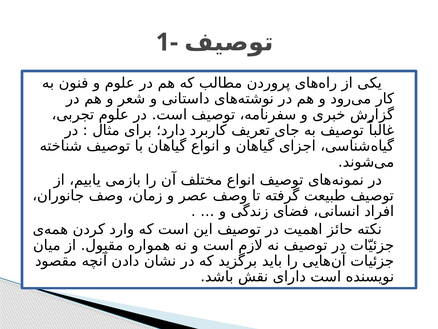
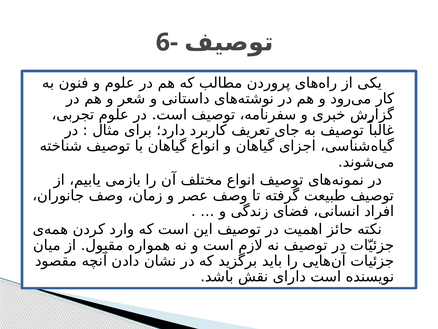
1-: 1- -> 6- (167, 42)
